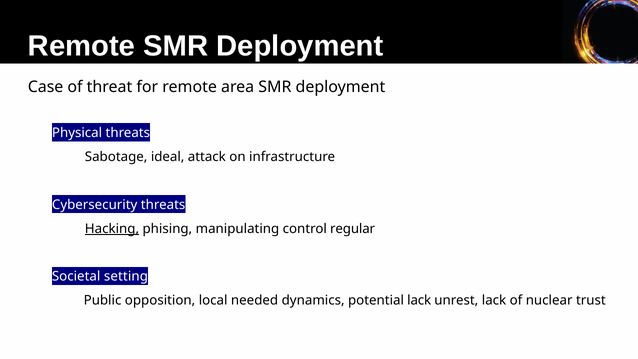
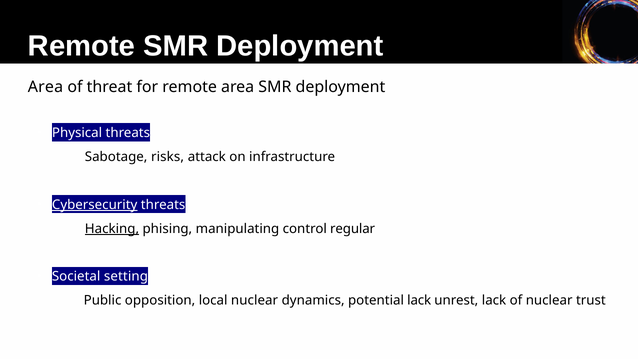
Case: Case -> Area (45, 87)
ideal: ideal -> risks (168, 157)
Cybersecurity underline: none -> present (95, 205)
local needed: needed -> nuclear (255, 300)
